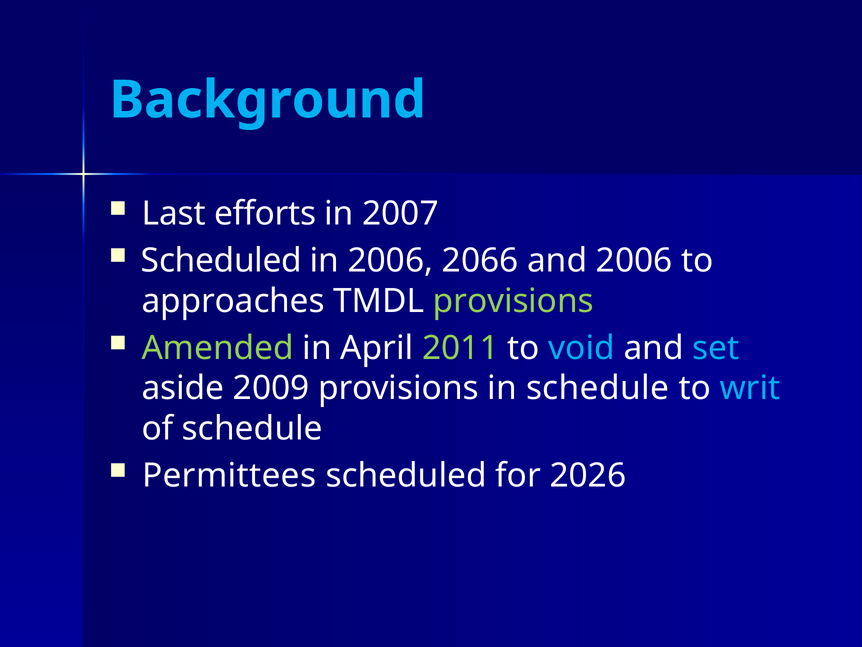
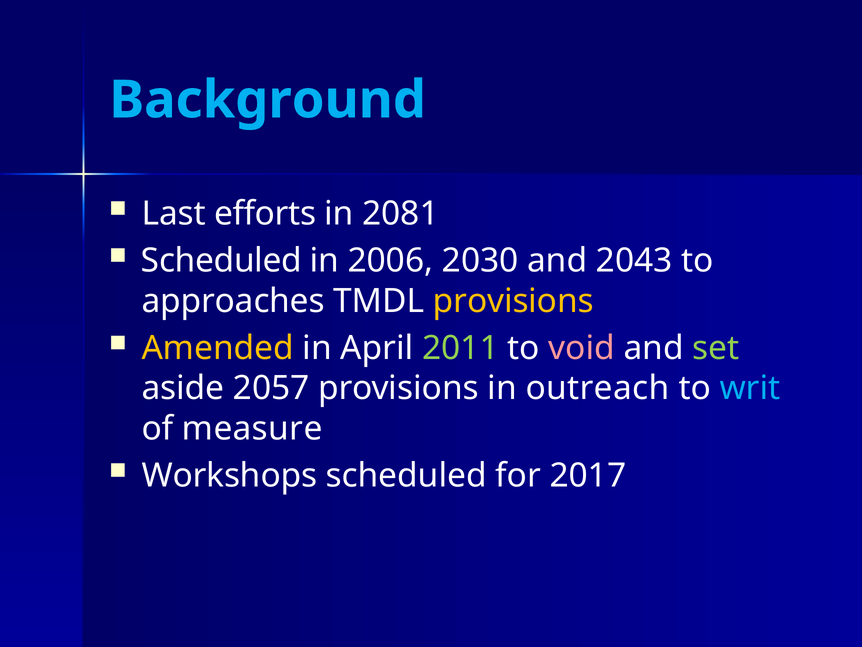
2007: 2007 -> 2081 (400, 214)
2066: 2066 -> 2030 (480, 260)
and 2006: 2006 -> 2043 (634, 260)
provisions colour: light green -> yellow (513, 301)
Amended colour: light green -> yellow (218, 348)
void colour: light blue -> pink (582, 348)
set colour: light blue -> light green (716, 348)
2009: 2009 -> 2057 (271, 388)
in schedule: schedule -> outreach (598, 388)
of schedule: schedule -> measure (252, 428)
Permittees: Permittees -> Workshops (229, 475)
2026: 2026 -> 2017 (588, 475)
